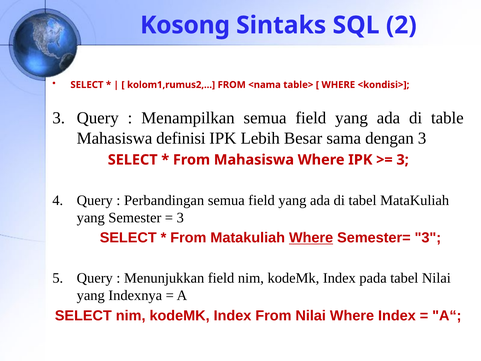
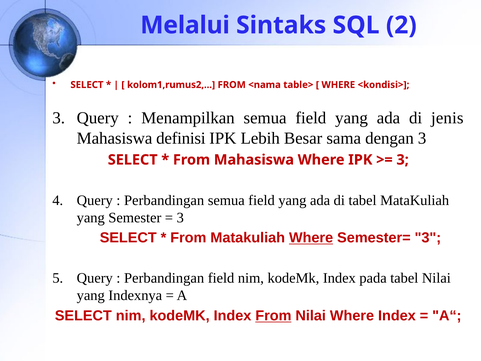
Kosong: Kosong -> Melalui (185, 25)
table: table -> jenis (447, 118)
Menunjukkan: Menunjukkan -> Perbandingan (164, 278)
From underline: none -> present (273, 316)
